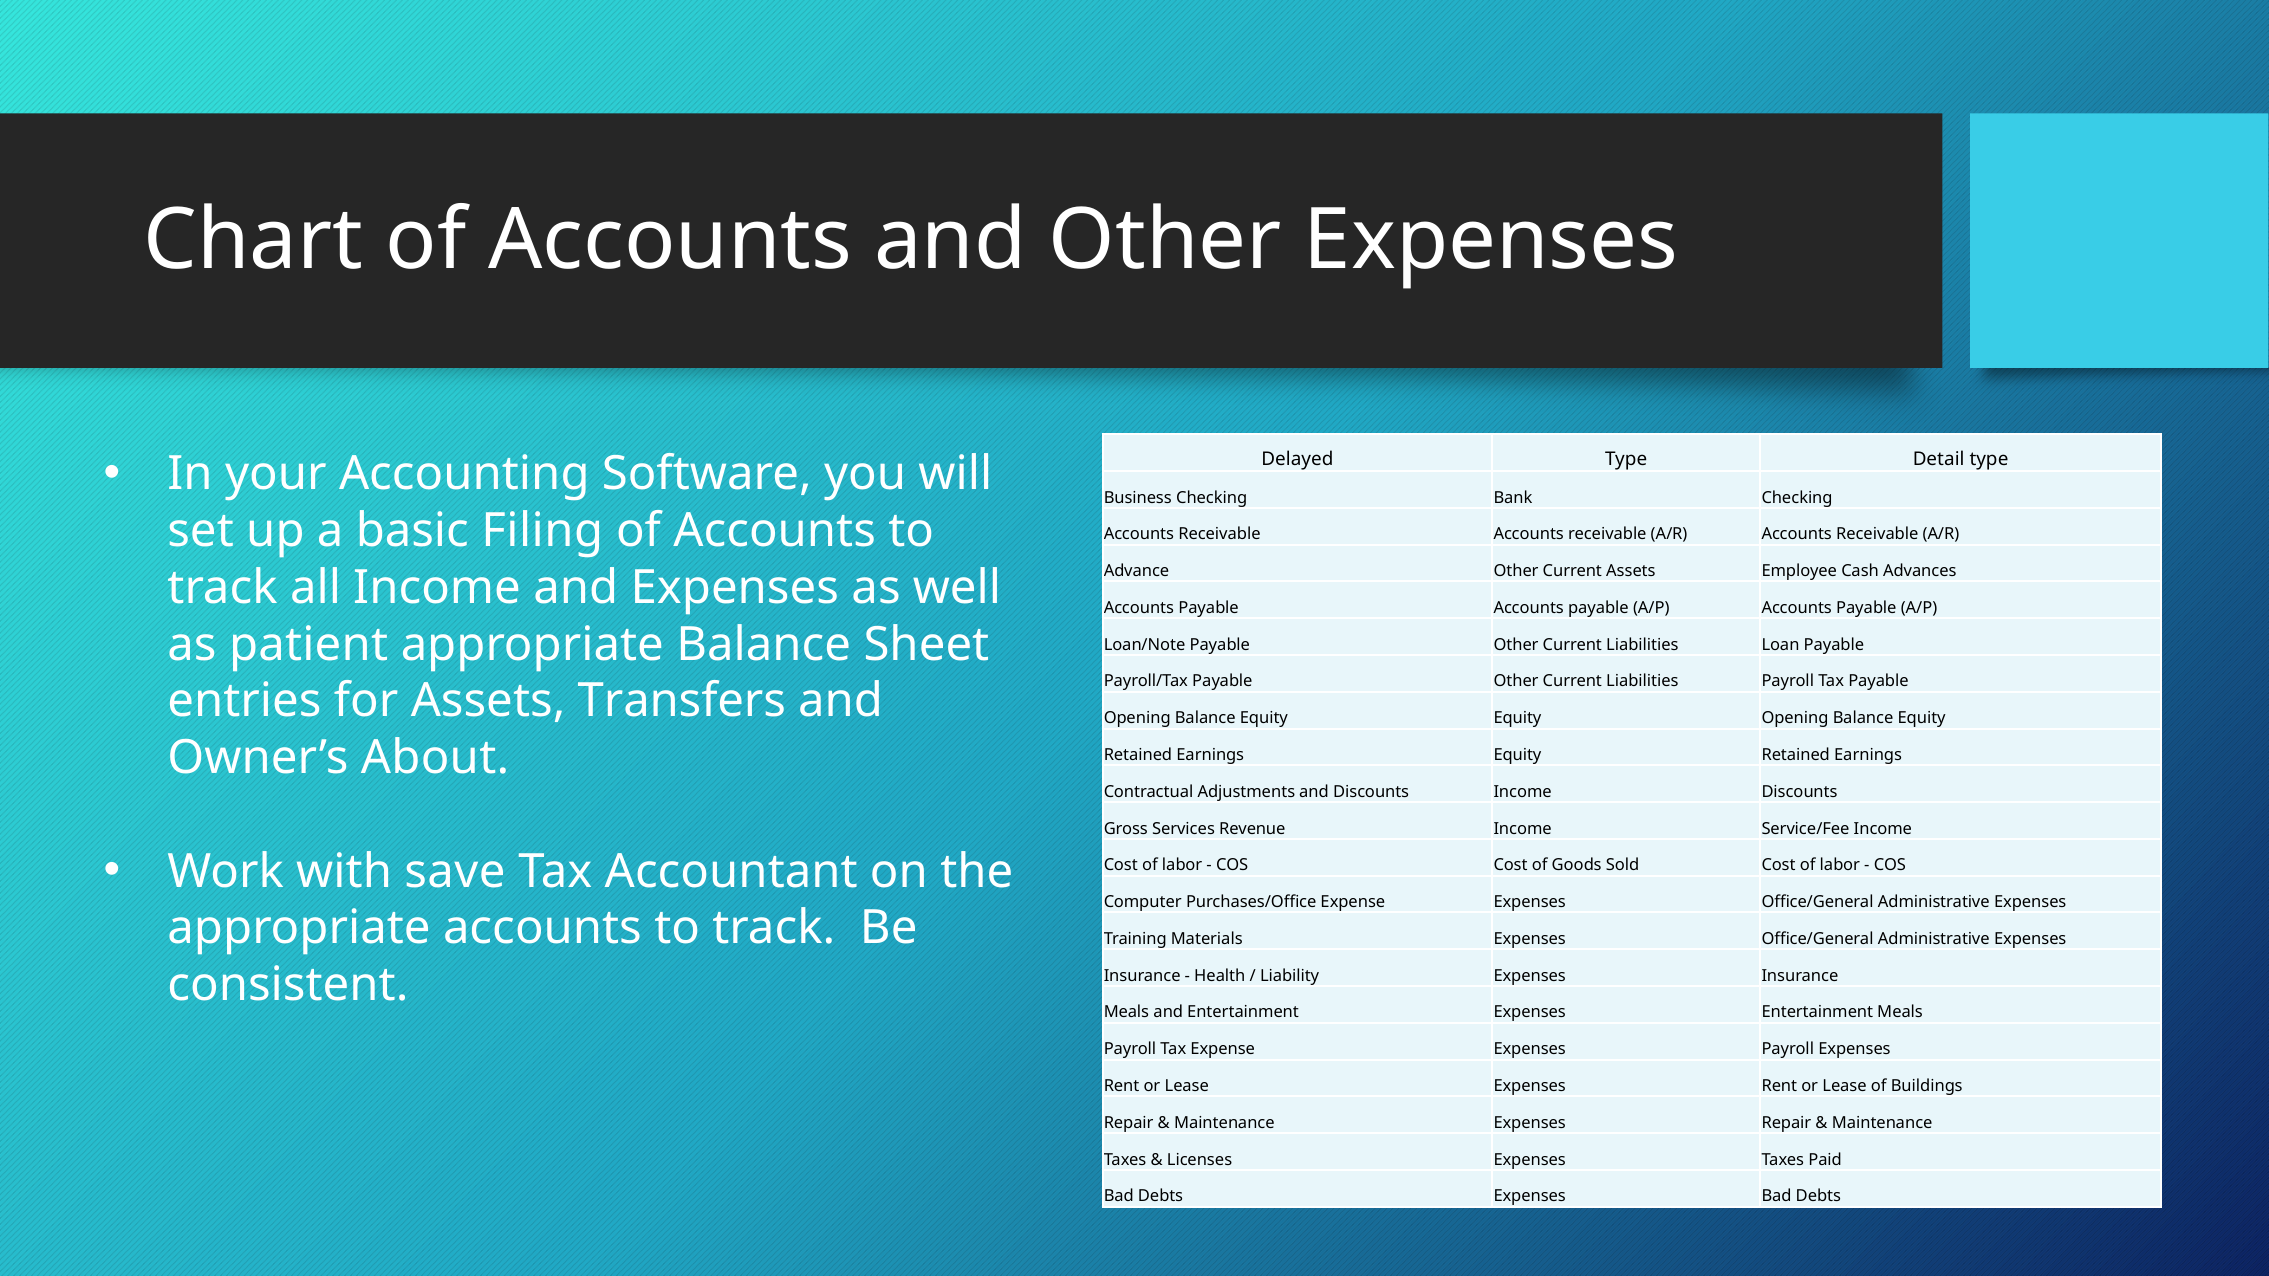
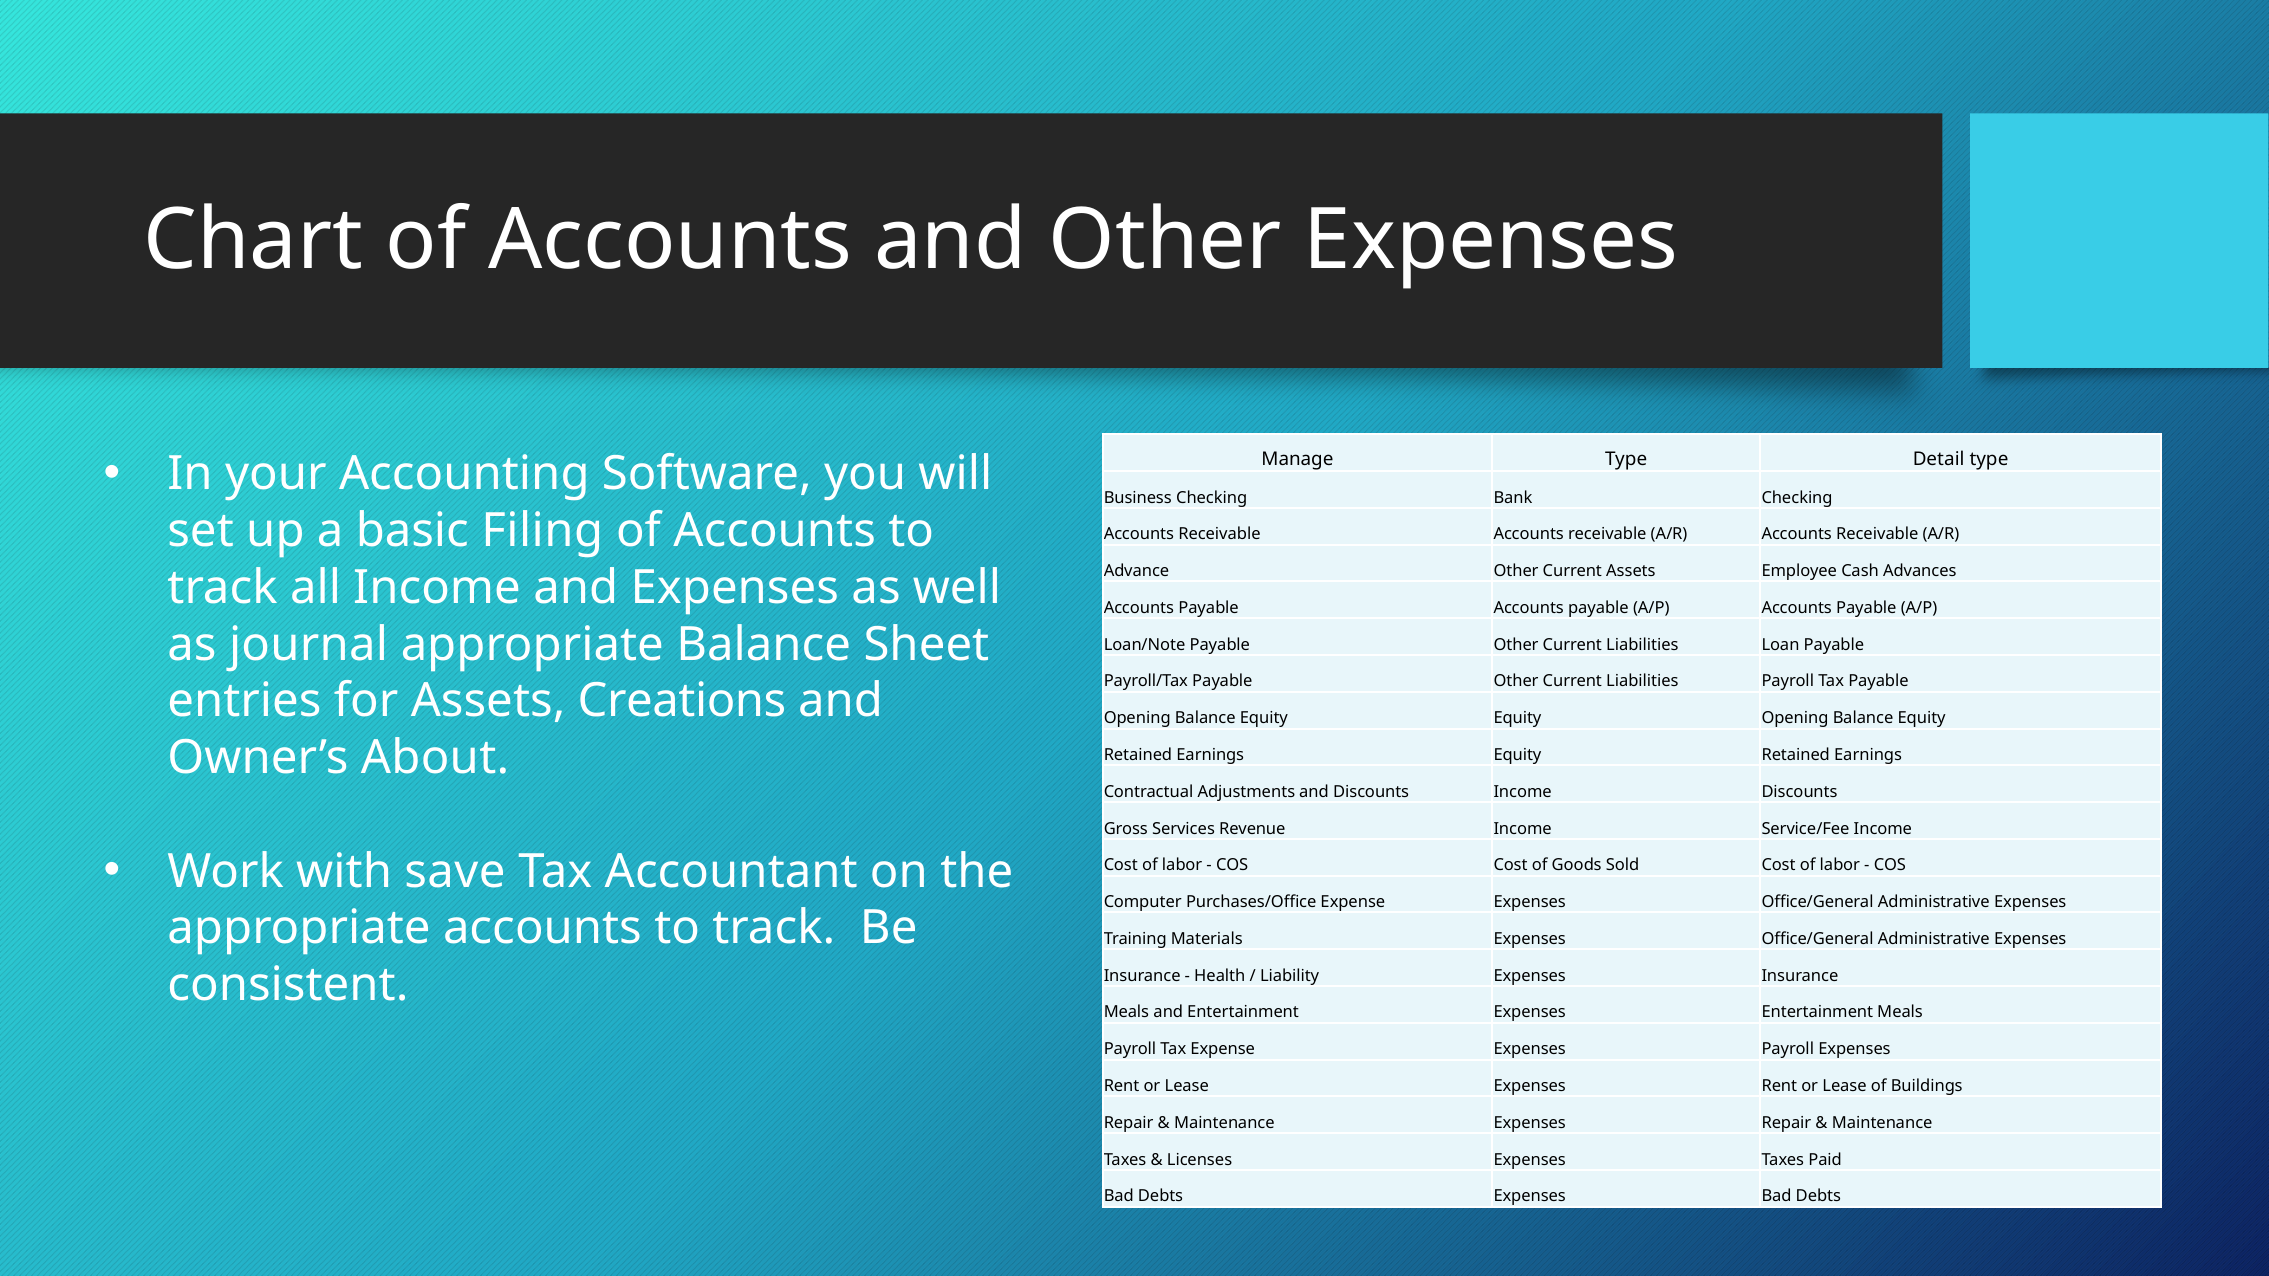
Delayed: Delayed -> Manage (1297, 459)
patient: patient -> journal (309, 645)
Transfers: Transfers -> Creations (682, 701)
